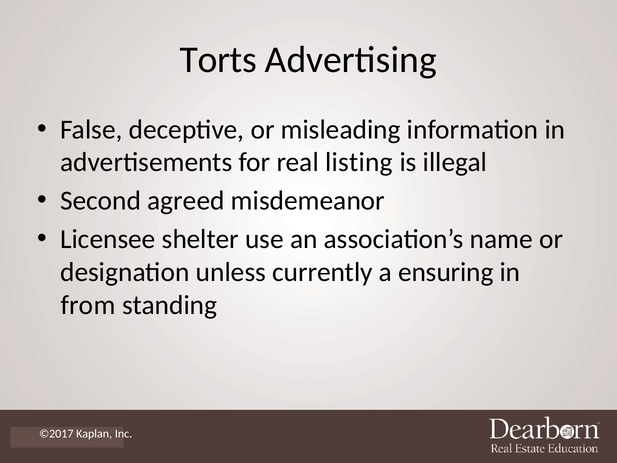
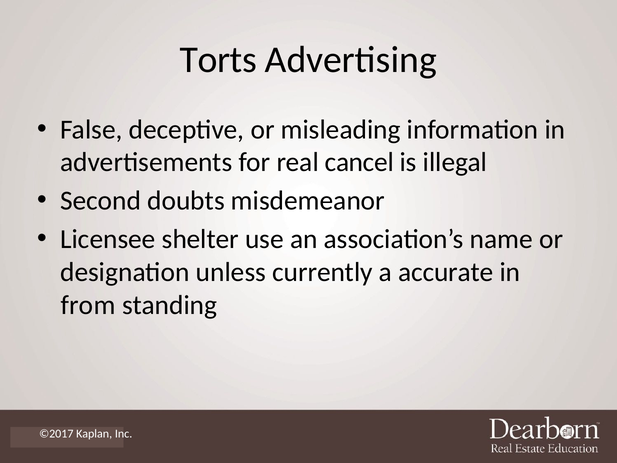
listing: listing -> cancel (359, 162)
agreed: agreed -> doubts (186, 201)
ensuring: ensuring -> accurate (446, 272)
